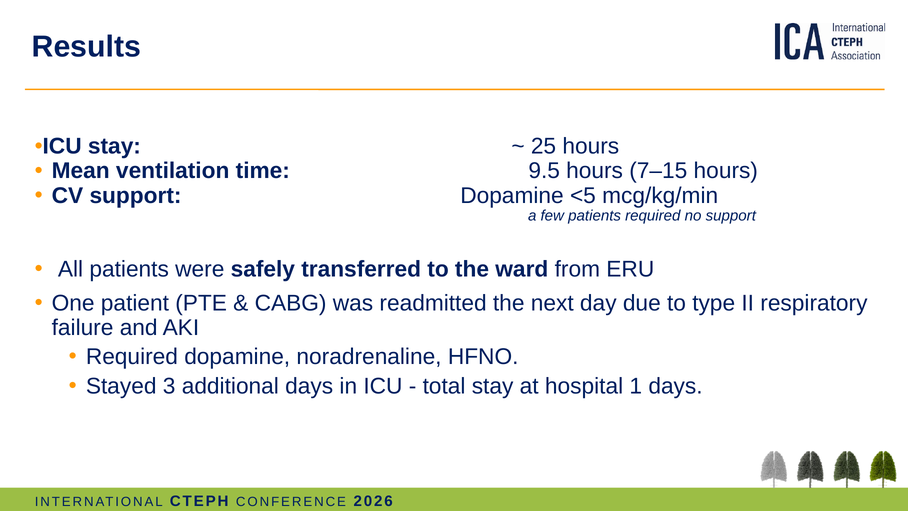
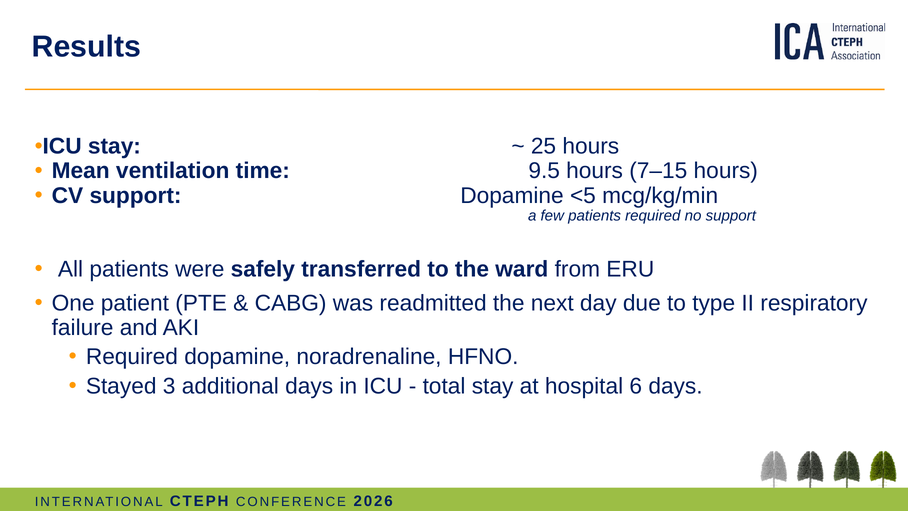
1: 1 -> 6 (636, 386)
